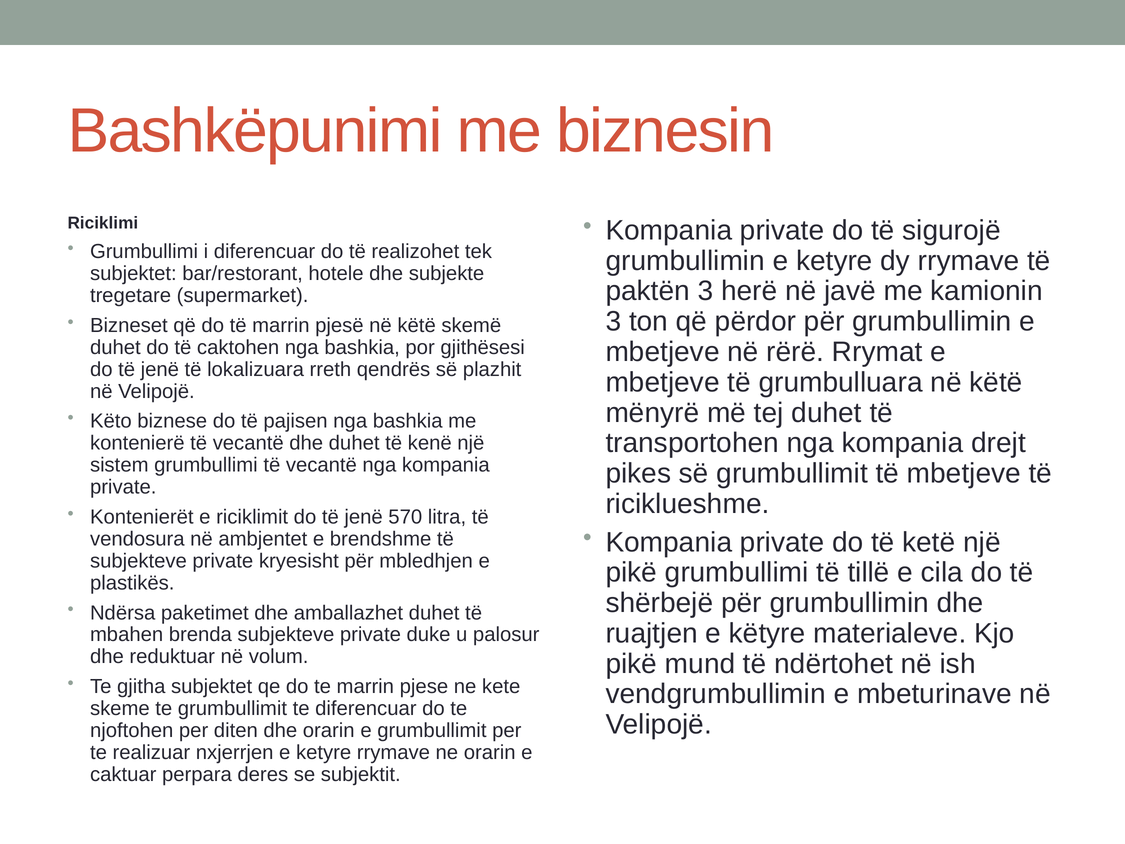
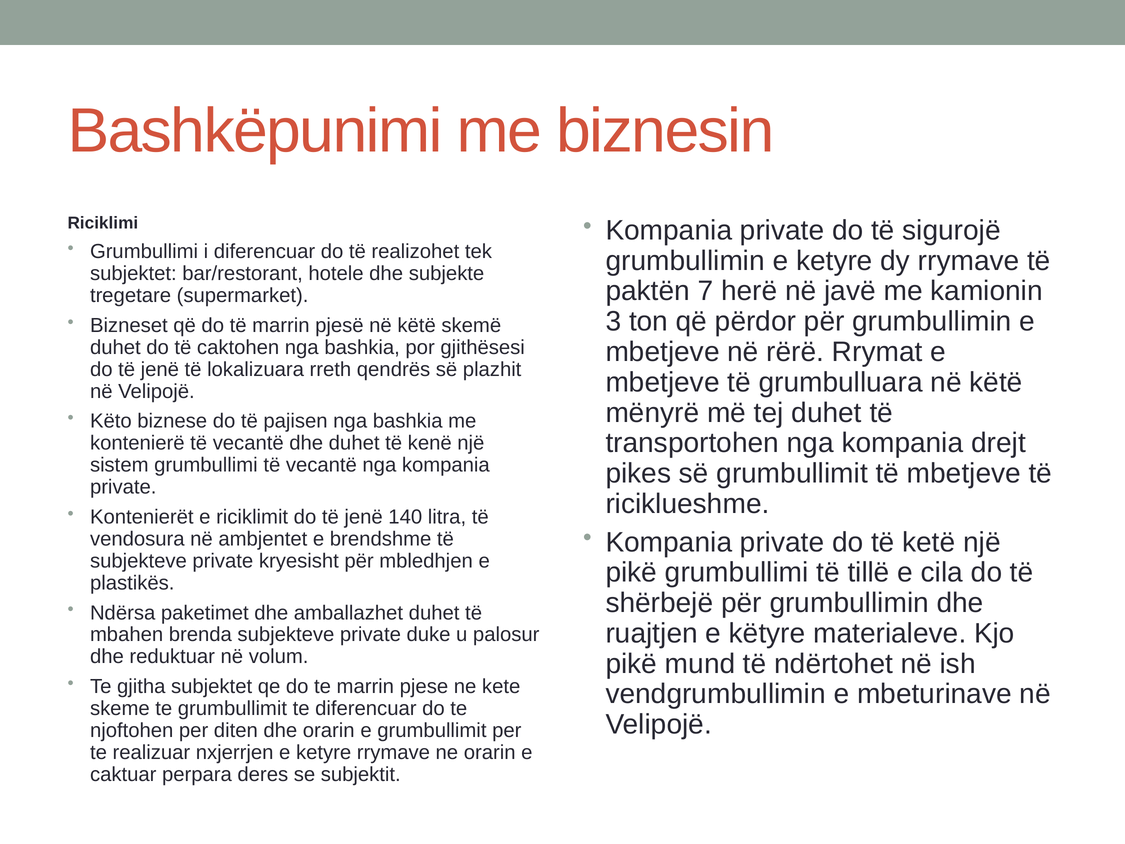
paktën 3: 3 -> 7 (706, 291)
570: 570 -> 140 (405, 517)
